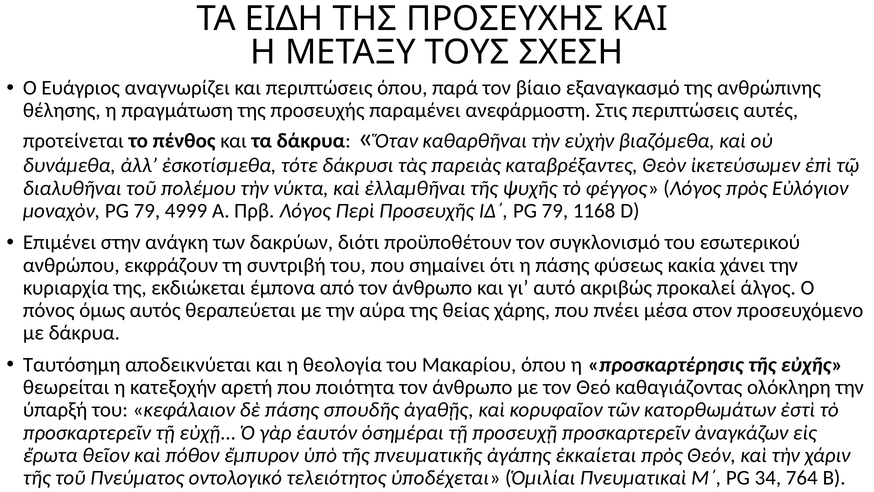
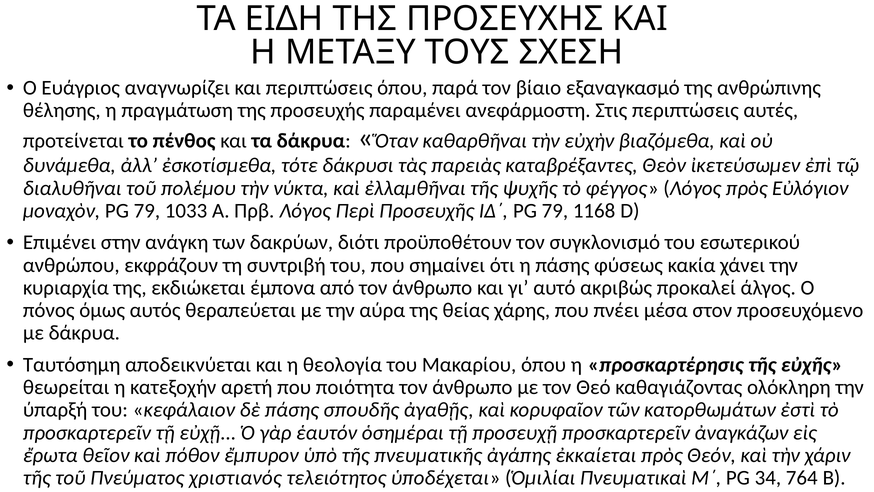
4999: 4999 -> 1033 (186, 211)
οντολογικό: οντολογικό -> χριστιανός (235, 478)
